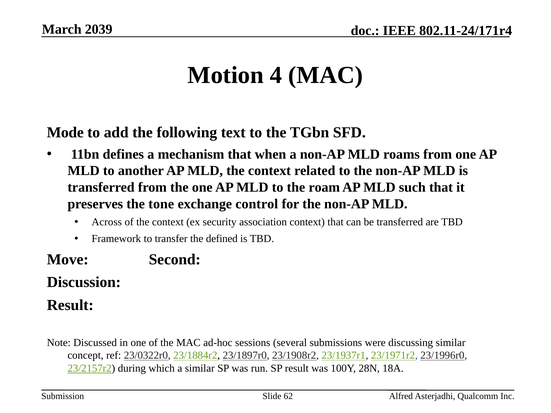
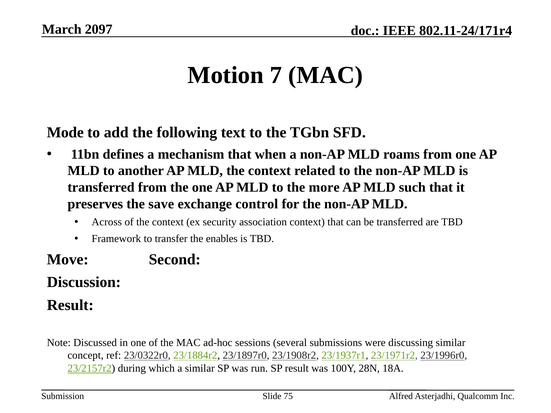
2039: 2039 -> 2097 (99, 29)
4: 4 -> 7 (276, 75)
roam: roam -> more (324, 187)
tone: tone -> save (161, 204)
defined: defined -> enables (222, 239)
62: 62 -> 75 (288, 396)
